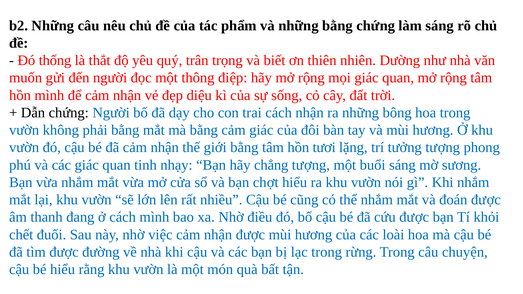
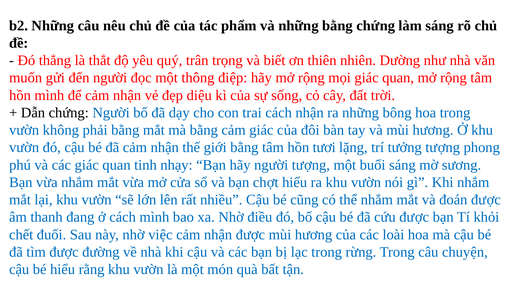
thống: thống -> thẳng (55, 60)
hãy chẳng: chẳng -> người (271, 165)
